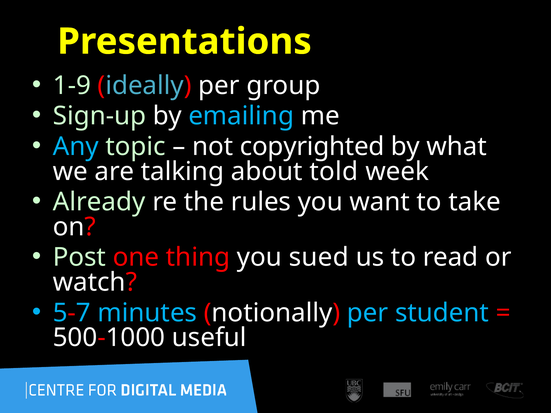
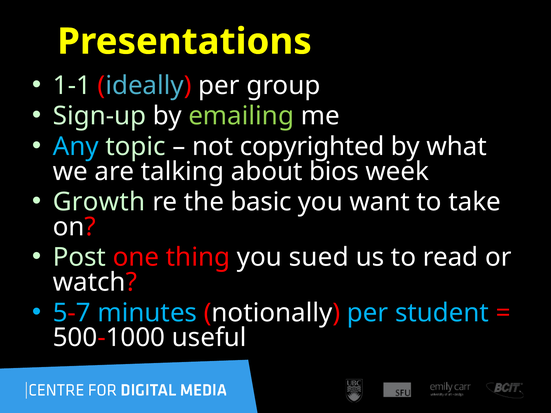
1-9: 1-9 -> 1-1 (72, 86)
emailing colour: light blue -> light green (241, 116)
told: told -> bios (334, 172)
Already: Already -> Growth (99, 202)
rules: rules -> basic (261, 202)
